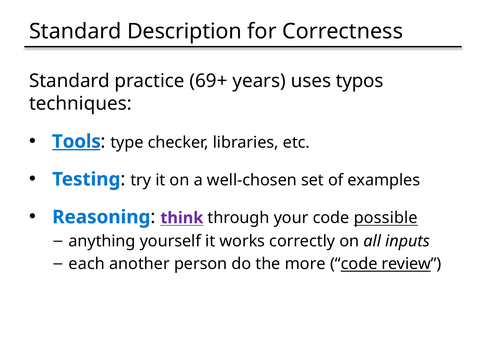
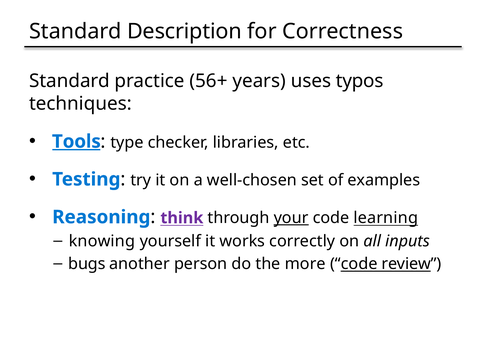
69+: 69+ -> 56+ (209, 81)
your underline: none -> present (291, 218)
possible: possible -> learning (386, 218)
anything: anything -> knowing (102, 241)
each: each -> bugs (87, 264)
